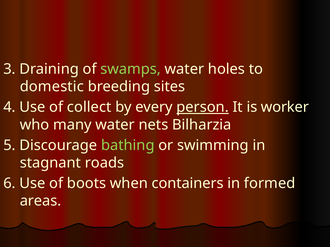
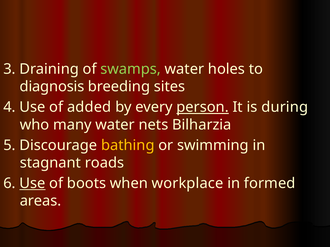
domestic: domestic -> diagnosis (52, 87)
collect: collect -> added (89, 107)
worker: worker -> during (285, 107)
bathing colour: light green -> yellow (128, 146)
Use underline: none -> present (32, 184)
containers: containers -> workplace (188, 184)
